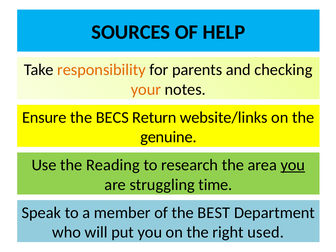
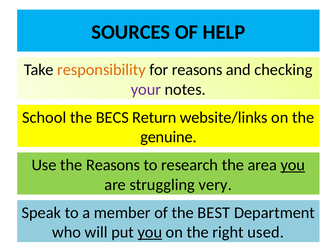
for parents: parents -> reasons (197, 70)
your colour: orange -> purple (146, 89)
Ensure: Ensure -> School (44, 117)
the Reading: Reading -> Reasons (113, 165)
time: time -> very (215, 185)
you underline: none -> present (150, 232)
